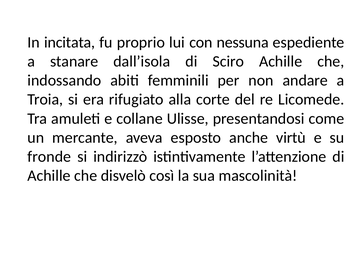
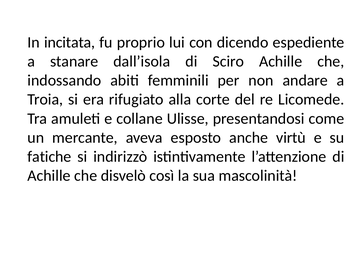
nessuna: nessuna -> dicendo (243, 42)
fronde: fronde -> fatiche (49, 157)
